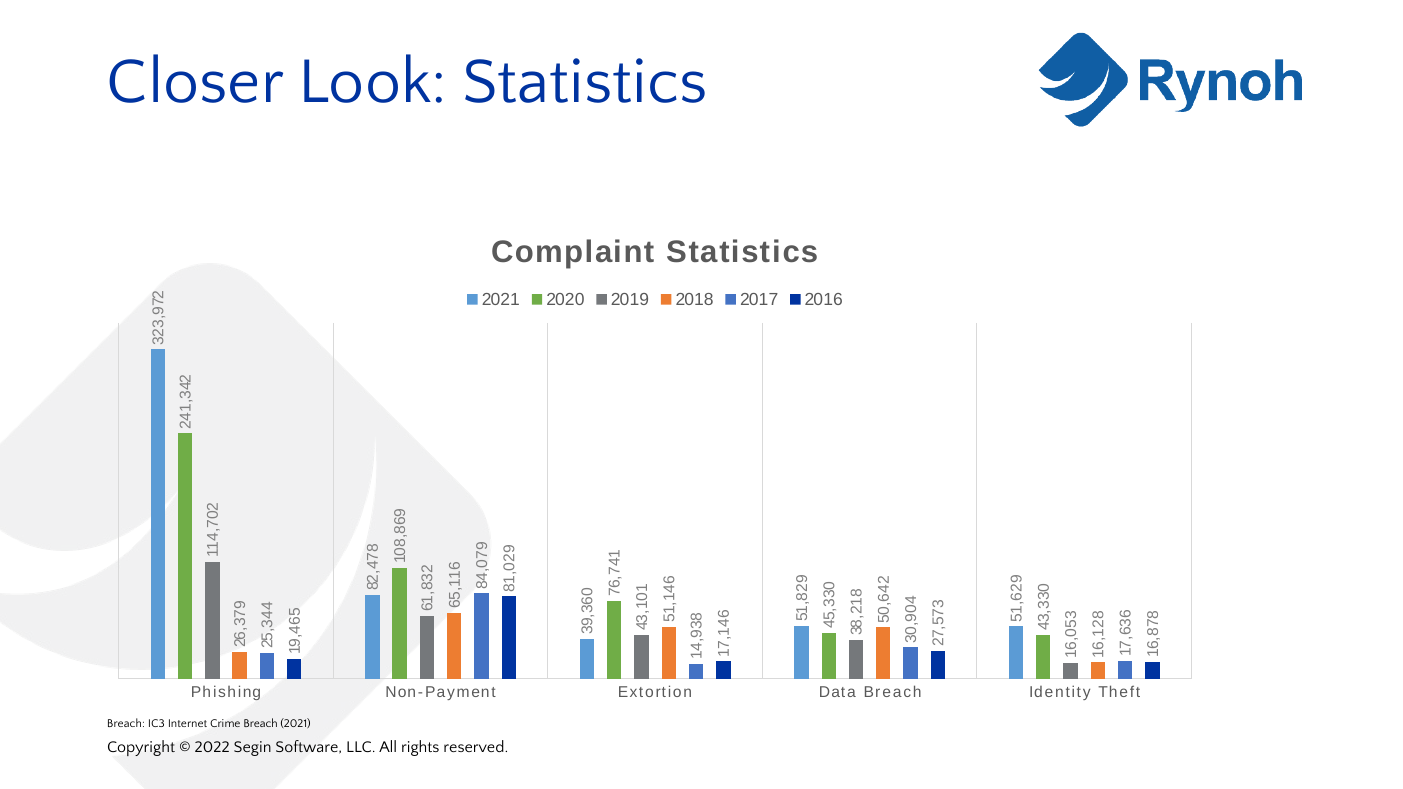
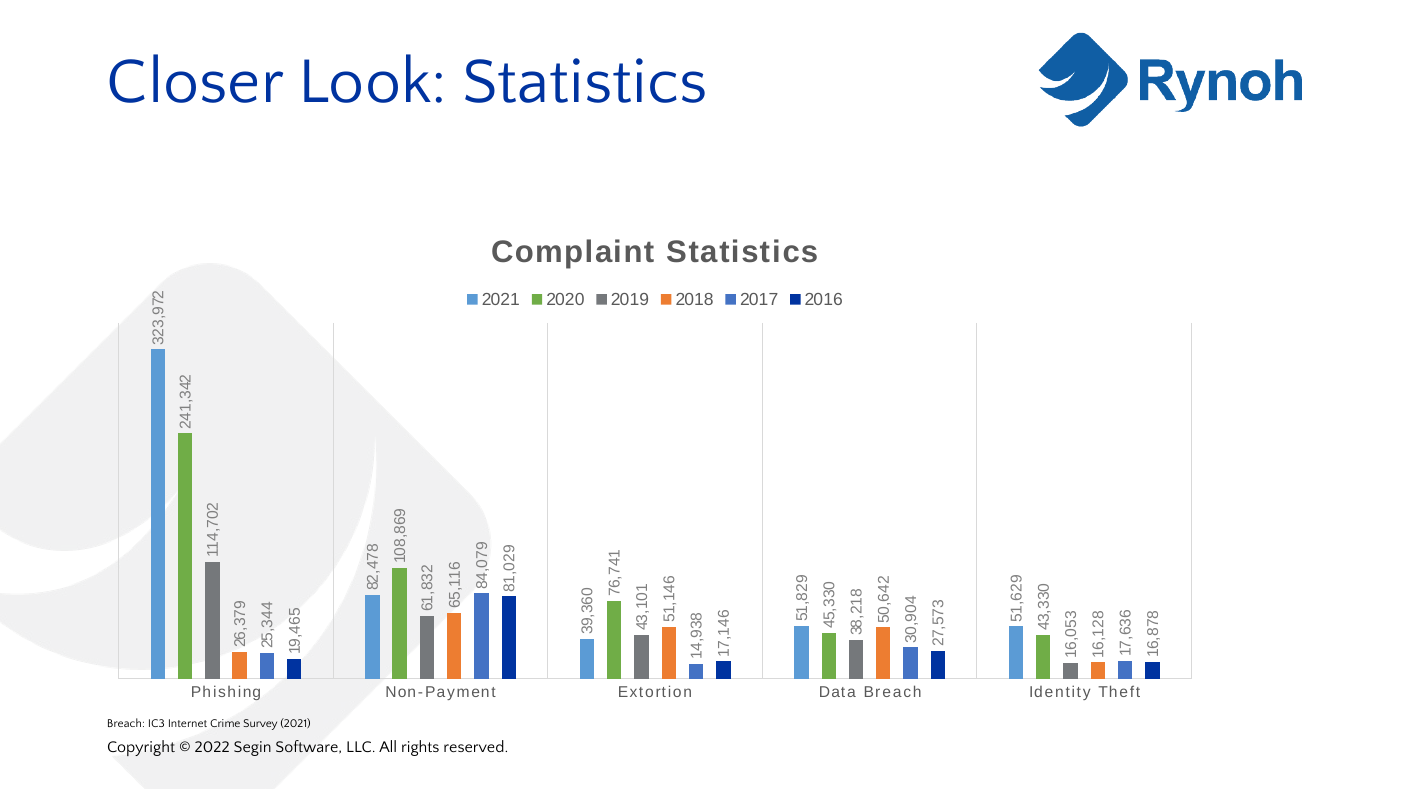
Crime Breach: Breach -> Survey (261, 724)
